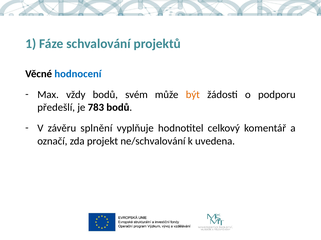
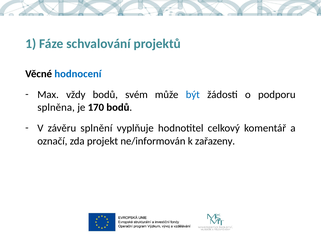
být colour: orange -> blue (193, 95)
předešlí: předešlí -> splněna (56, 108)
783: 783 -> 170 (96, 108)
ne/schvalování: ne/schvalování -> ne/informován (153, 141)
uvedena: uvedena -> zařazeny (215, 141)
